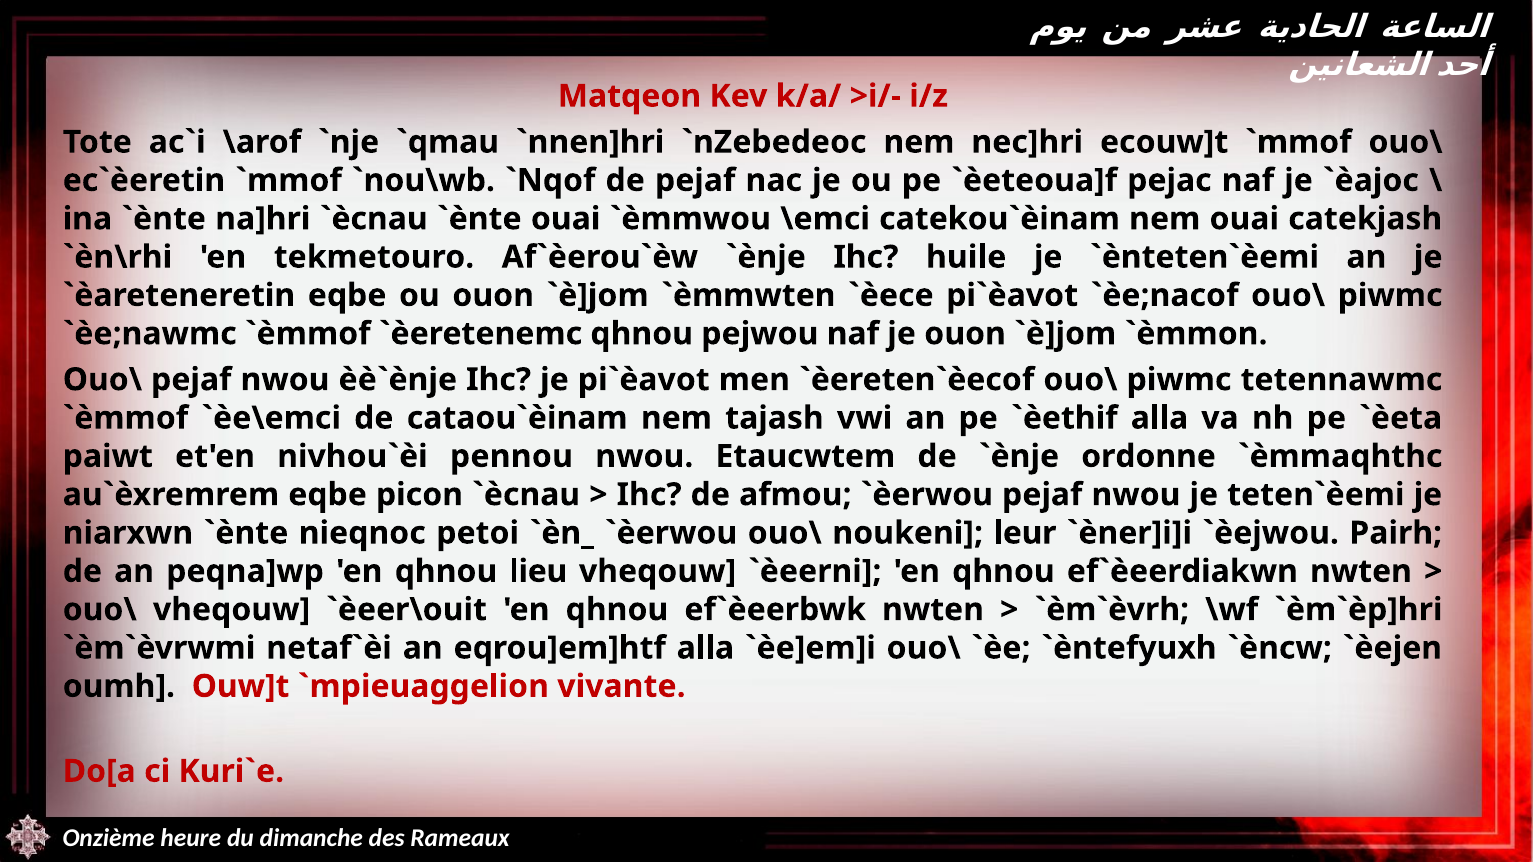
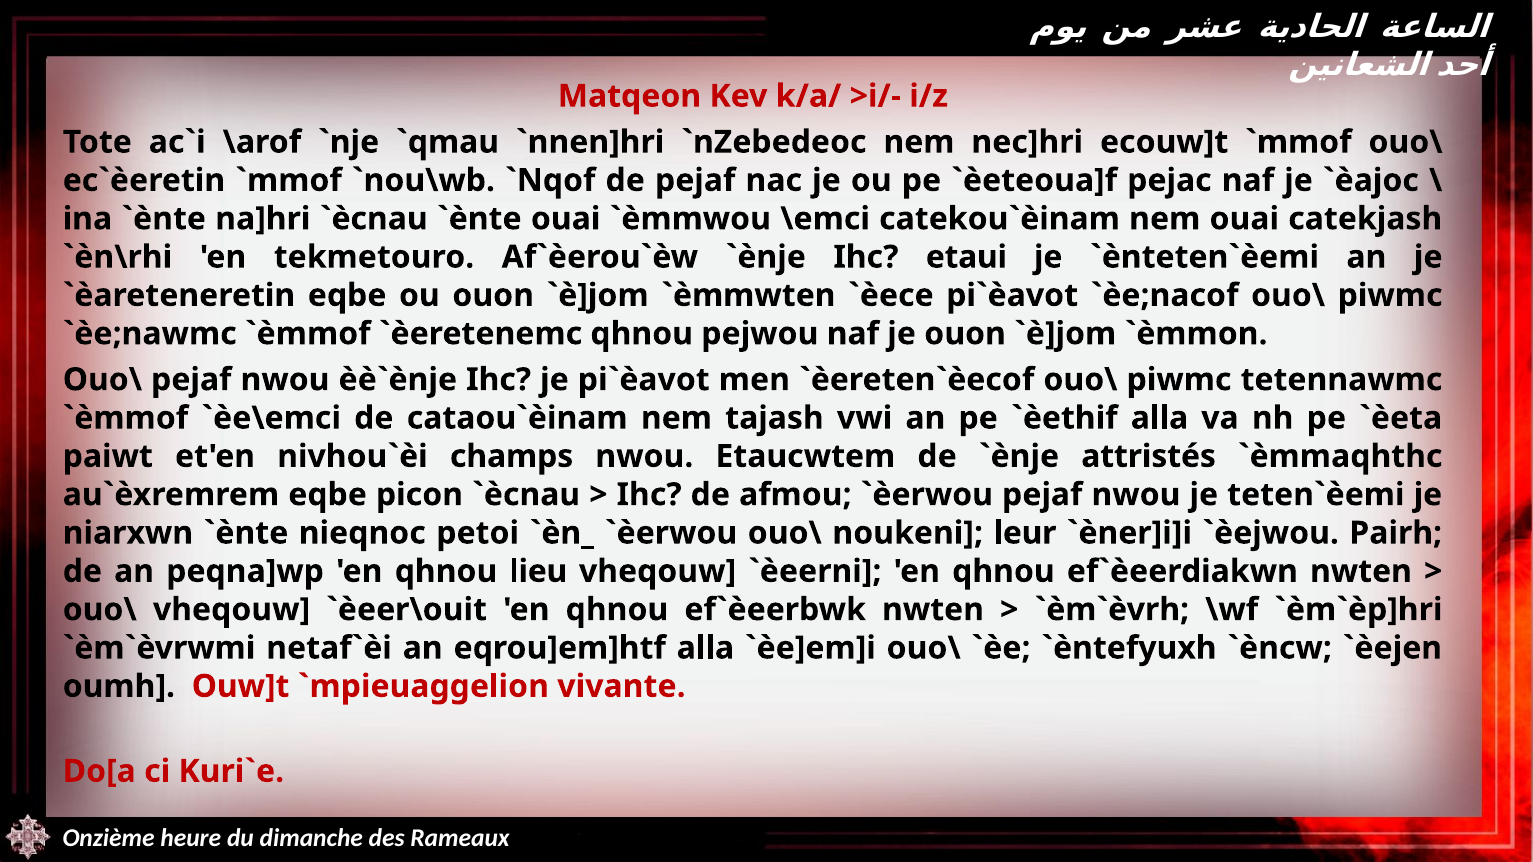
huile: huile -> etaui (966, 257)
pennou: pennou -> champs (512, 457)
ordonne: ordonne -> attristés (1149, 457)
